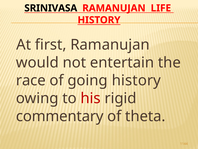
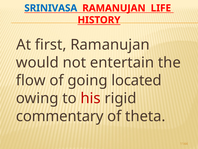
SRINIVASA colour: black -> blue (51, 8)
race: race -> flow (31, 80)
going history: history -> located (136, 80)
